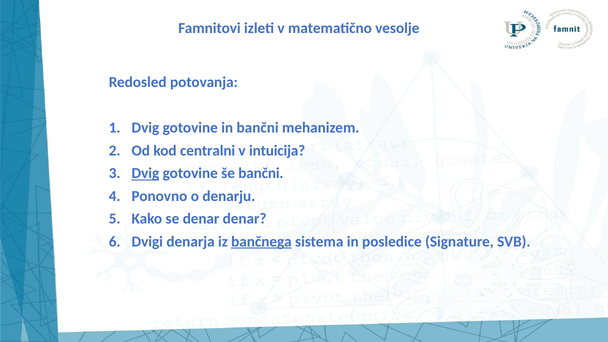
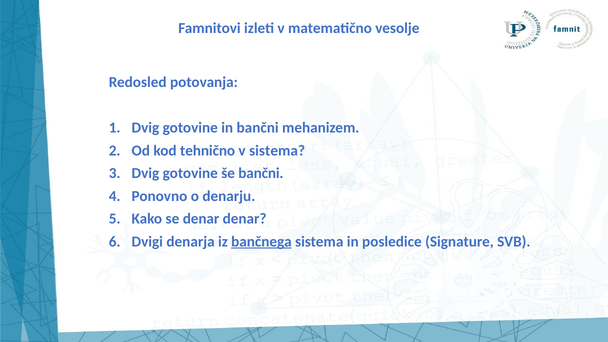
centralni: centralni -> tehnično (208, 151)
v intuicija: intuicija -> sistema (277, 151)
Dvig underline: present -> none (145, 173)
